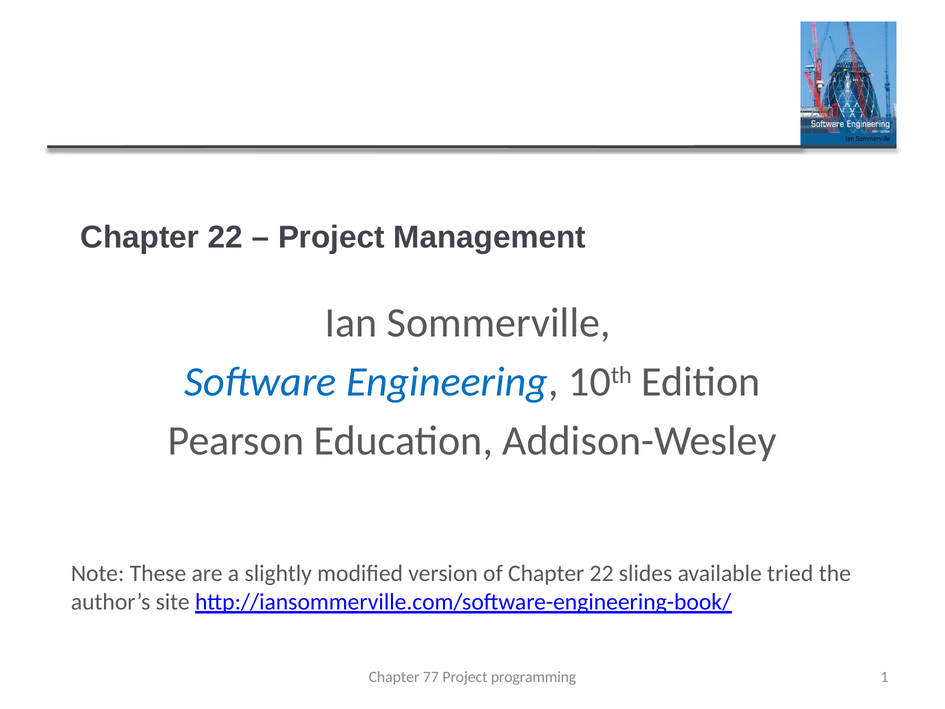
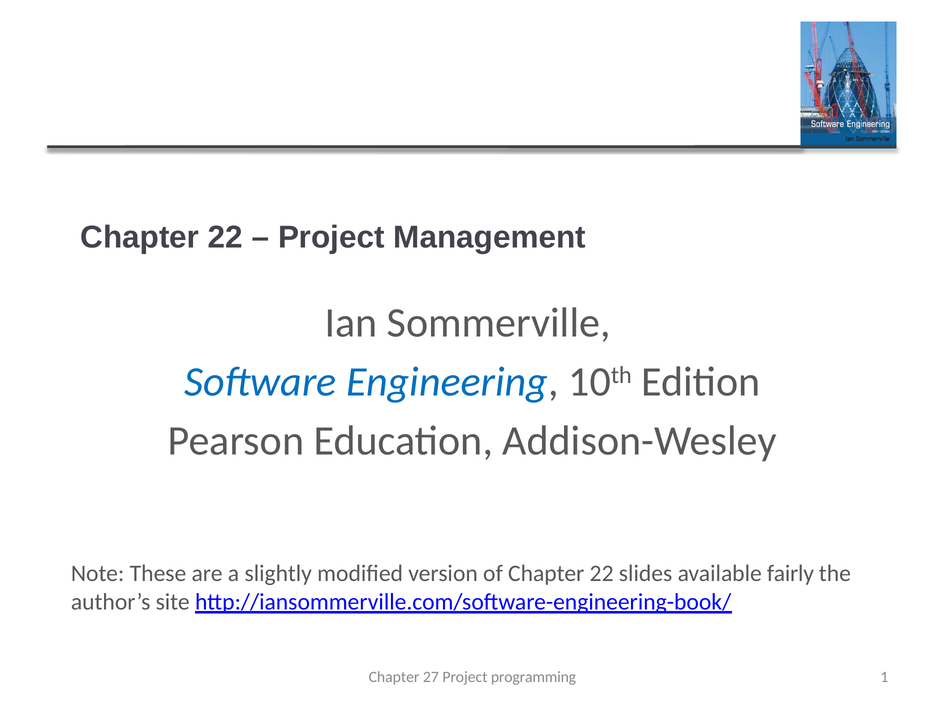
tried: tried -> fairly (790, 573)
77: 77 -> 27 (431, 677)
